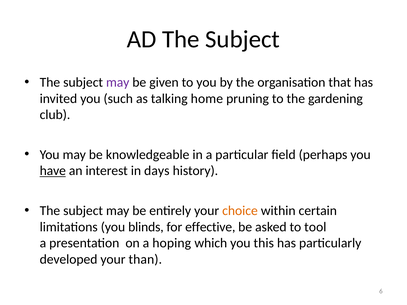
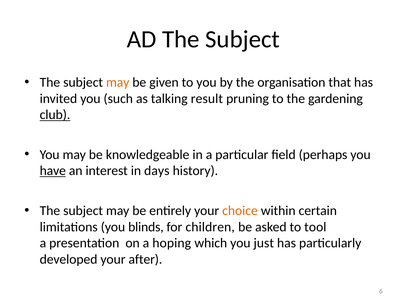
may colour: purple -> orange (118, 82)
home: home -> result (207, 99)
club underline: none -> present (55, 115)
effective: effective -> children (210, 227)
this: this -> just (264, 243)
than: than -> after (145, 260)
